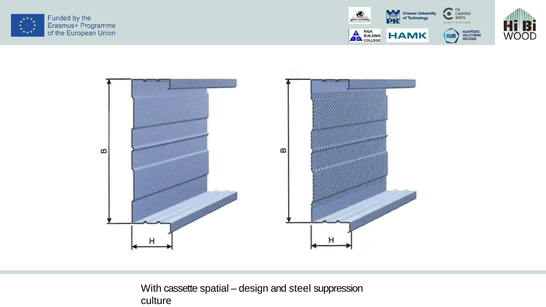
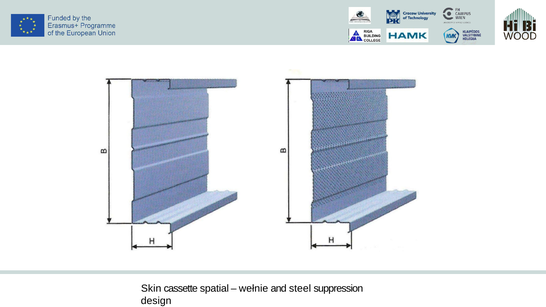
With: With -> Skin (151, 289)
design: design -> wełnie (254, 289)
culture: culture -> design (156, 301)
